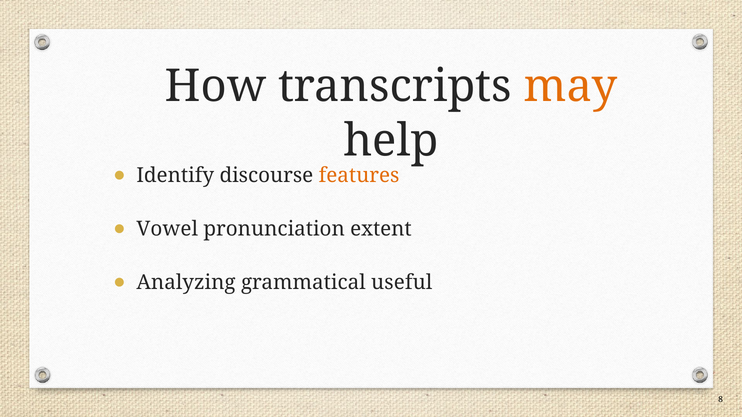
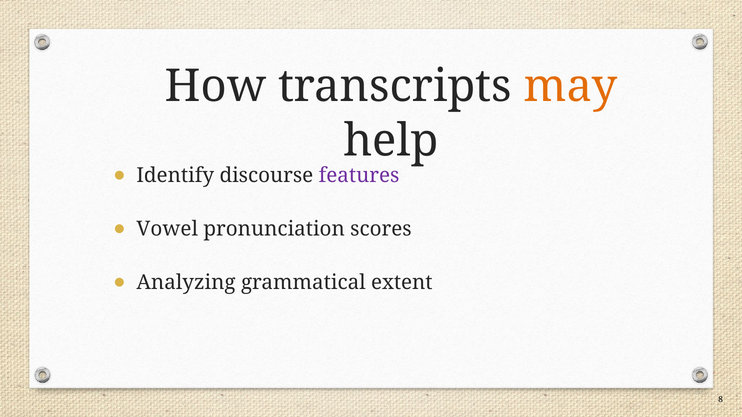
features colour: orange -> purple (359, 176)
extent: extent -> scores (381, 229)
useful: useful -> extent (402, 283)
